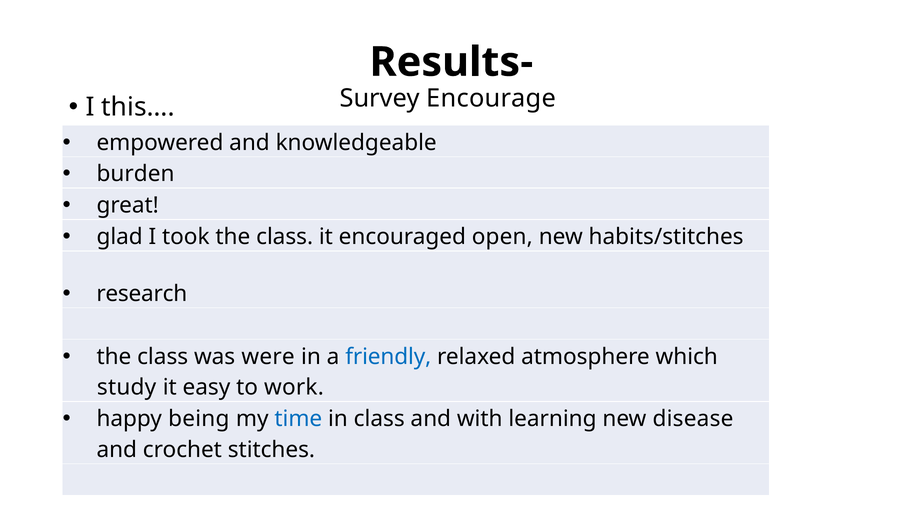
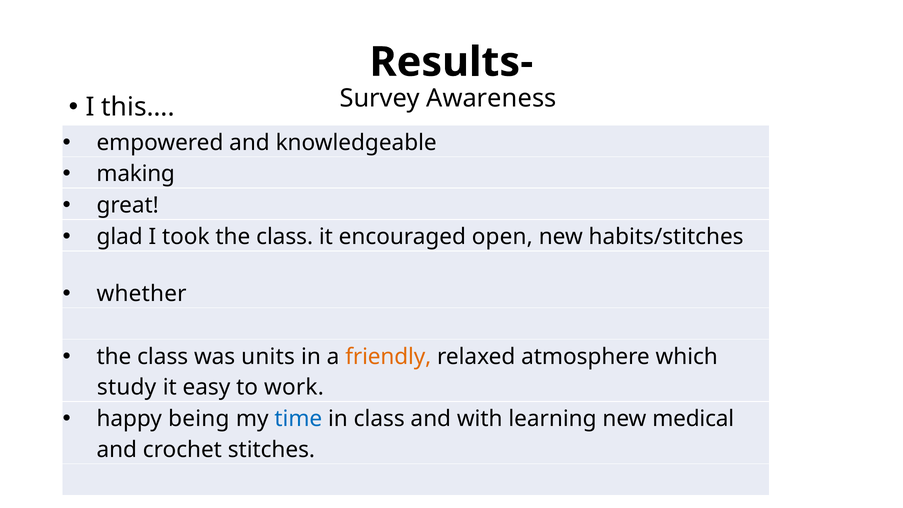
Encourage: Encourage -> Awareness (491, 98)
burden: burden -> making (136, 174)
research: research -> whether (142, 294)
were: were -> units (268, 357)
friendly colour: blue -> orange (388, 357)
disease: disease -> medical (693, 419)
